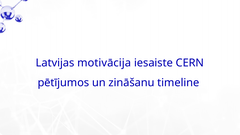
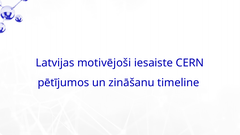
motivācija: motivācija -> motivējoši (104, 63)
